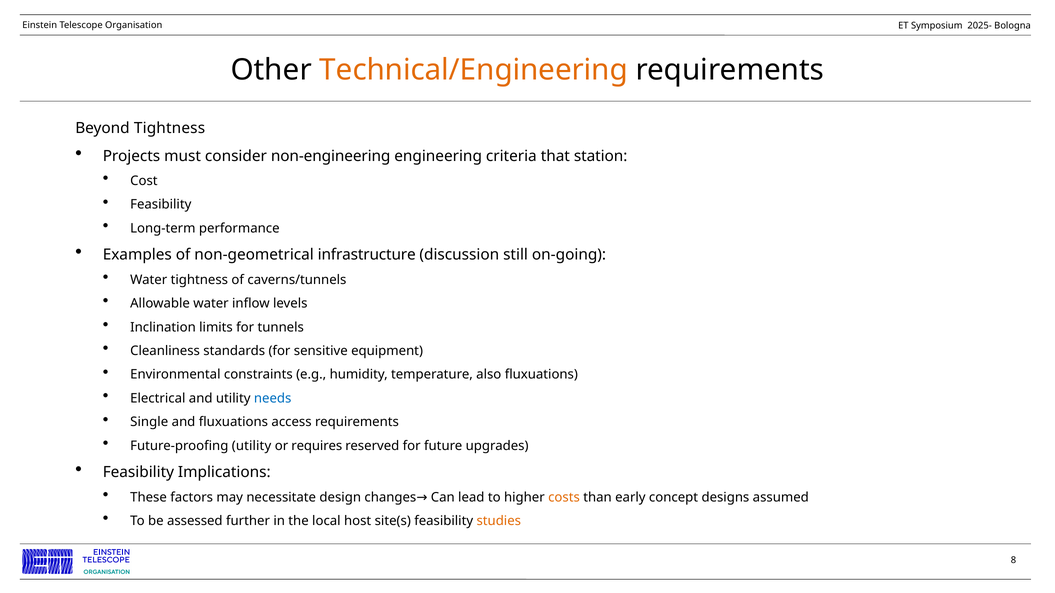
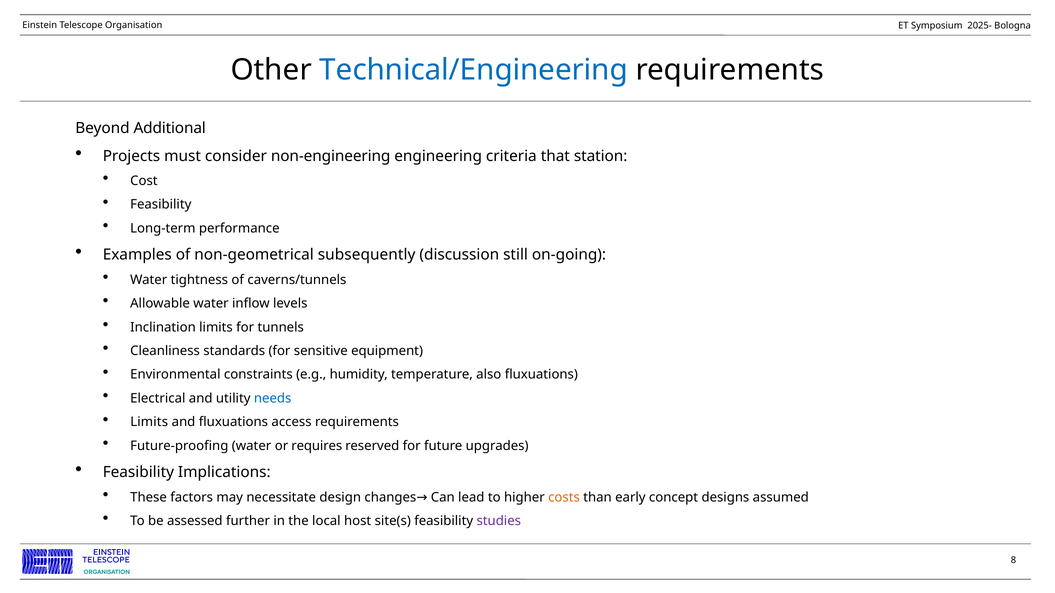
Technical/Engineering colour: orange -> blue (474, 70)
Beyond Tightness: Tightness -> Additional (170, 128)
infrastructure: infrastructure -> subsequently (367, 255)
Single: Single -> Limits (149, 422)
Future-proofing utility: utility -> water (252, 446)
studies colour: orange -> purple (499, 521)
